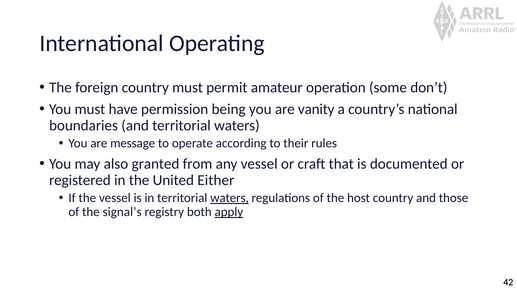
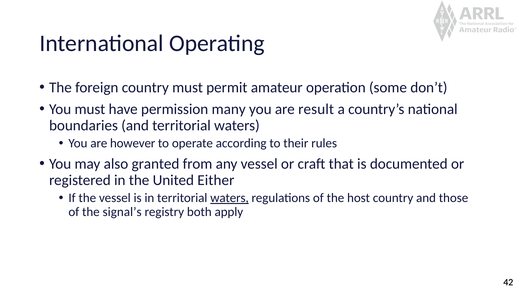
being: being -> many (229, 109)
vanity: vanity -> result (316, 109)
message: message -> however (133, 143)
apply underline: present -> none (229, 212)
